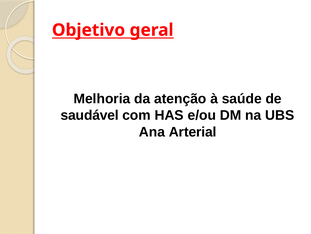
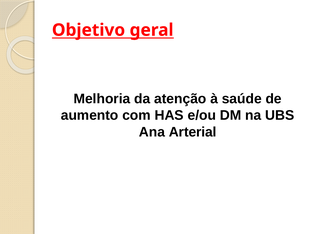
saudável: saudável -> aumento (90, 115)
